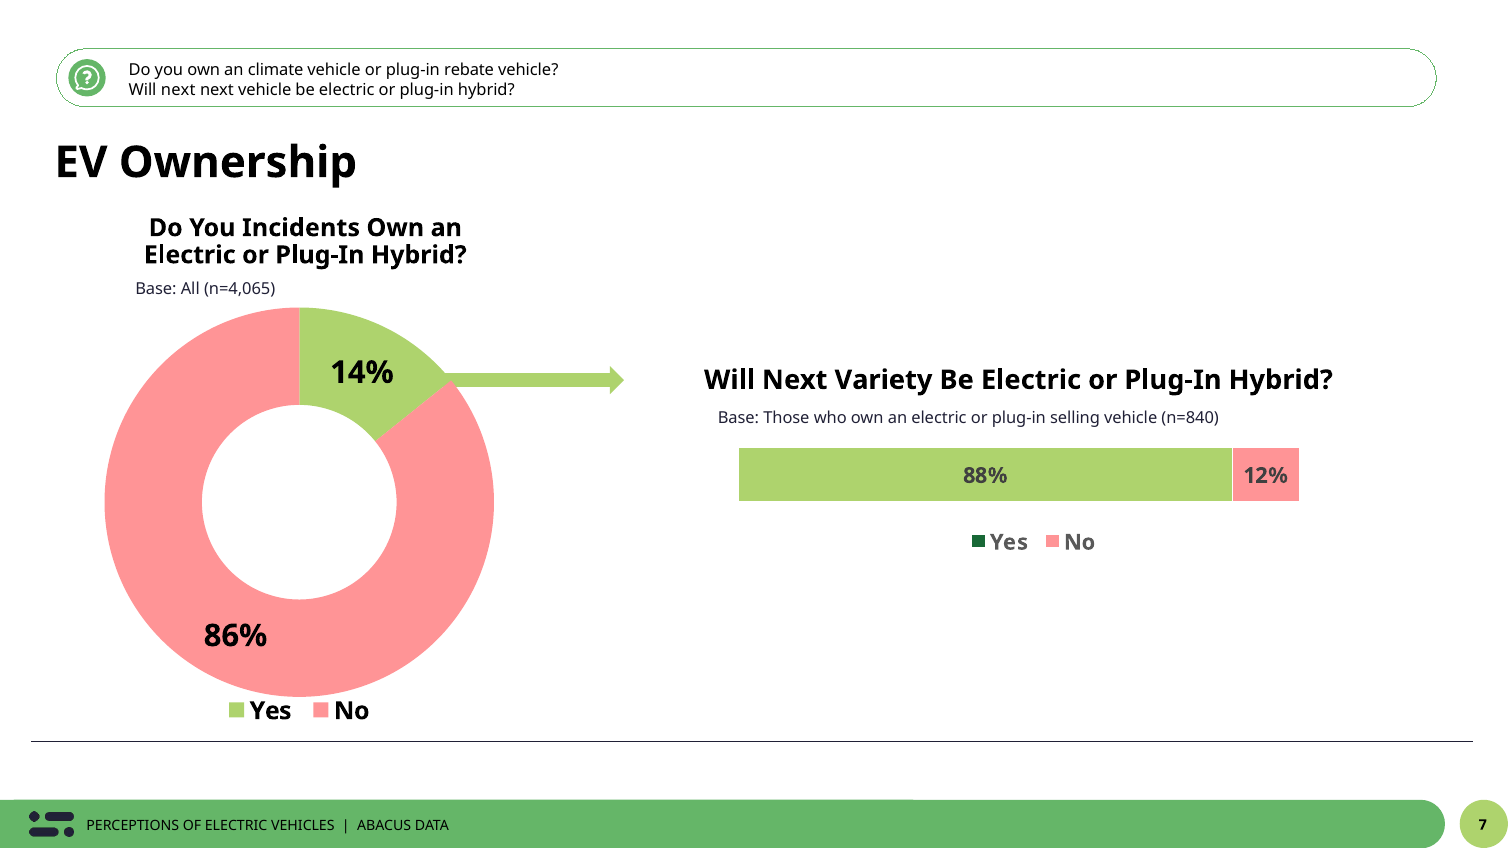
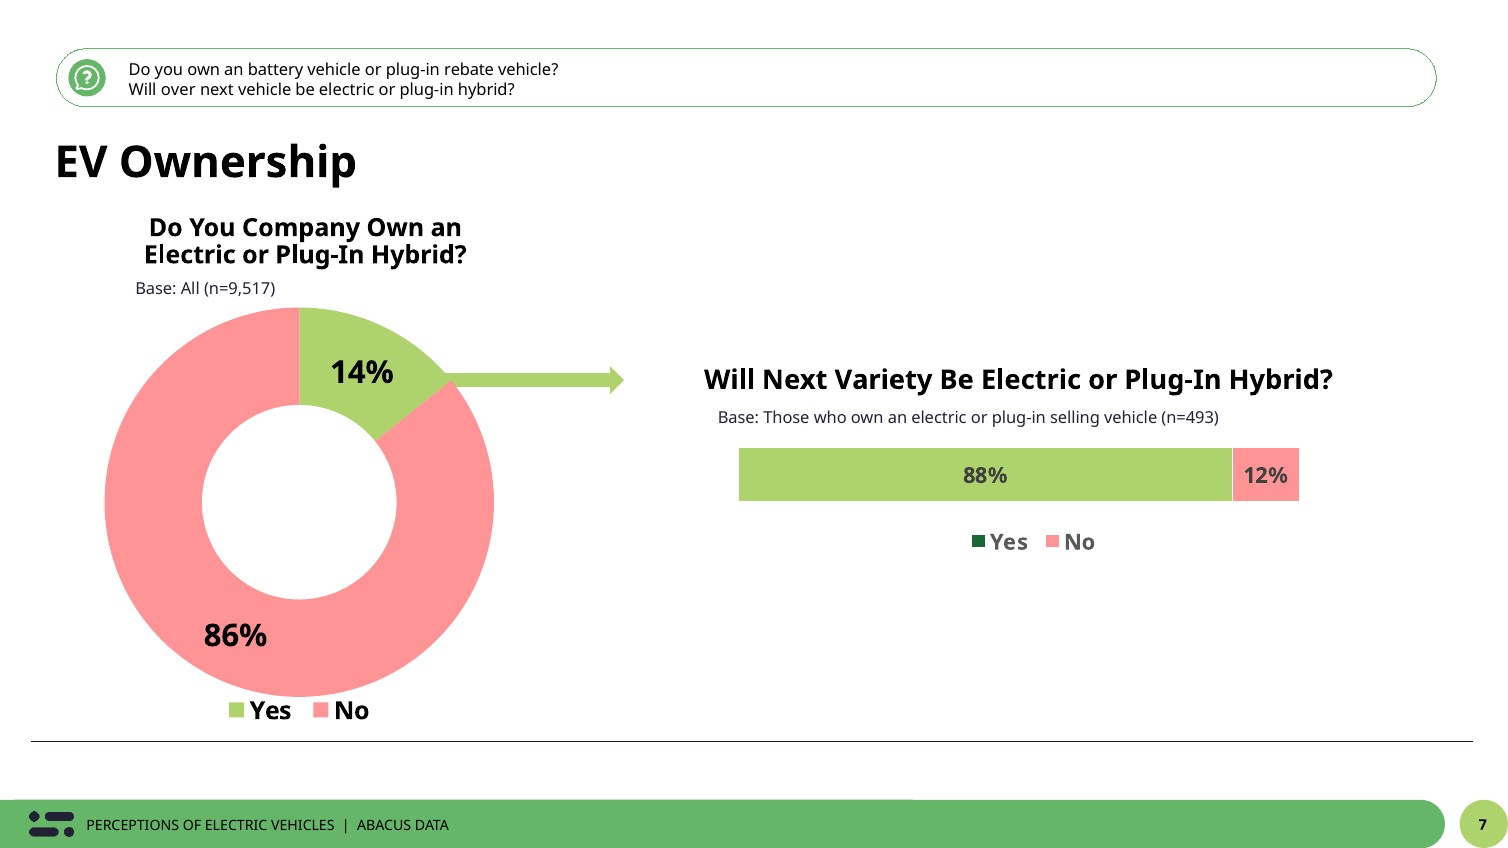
climate: climate -> battery (276, 70)
next: next -> over (178, 90)
Incidents: Incidents -> Company (301, 228)
n=4,065: n=4,065 -> n=9,517 (240, 289)
n=840: n=840 -> n=493 (1190, 418)
